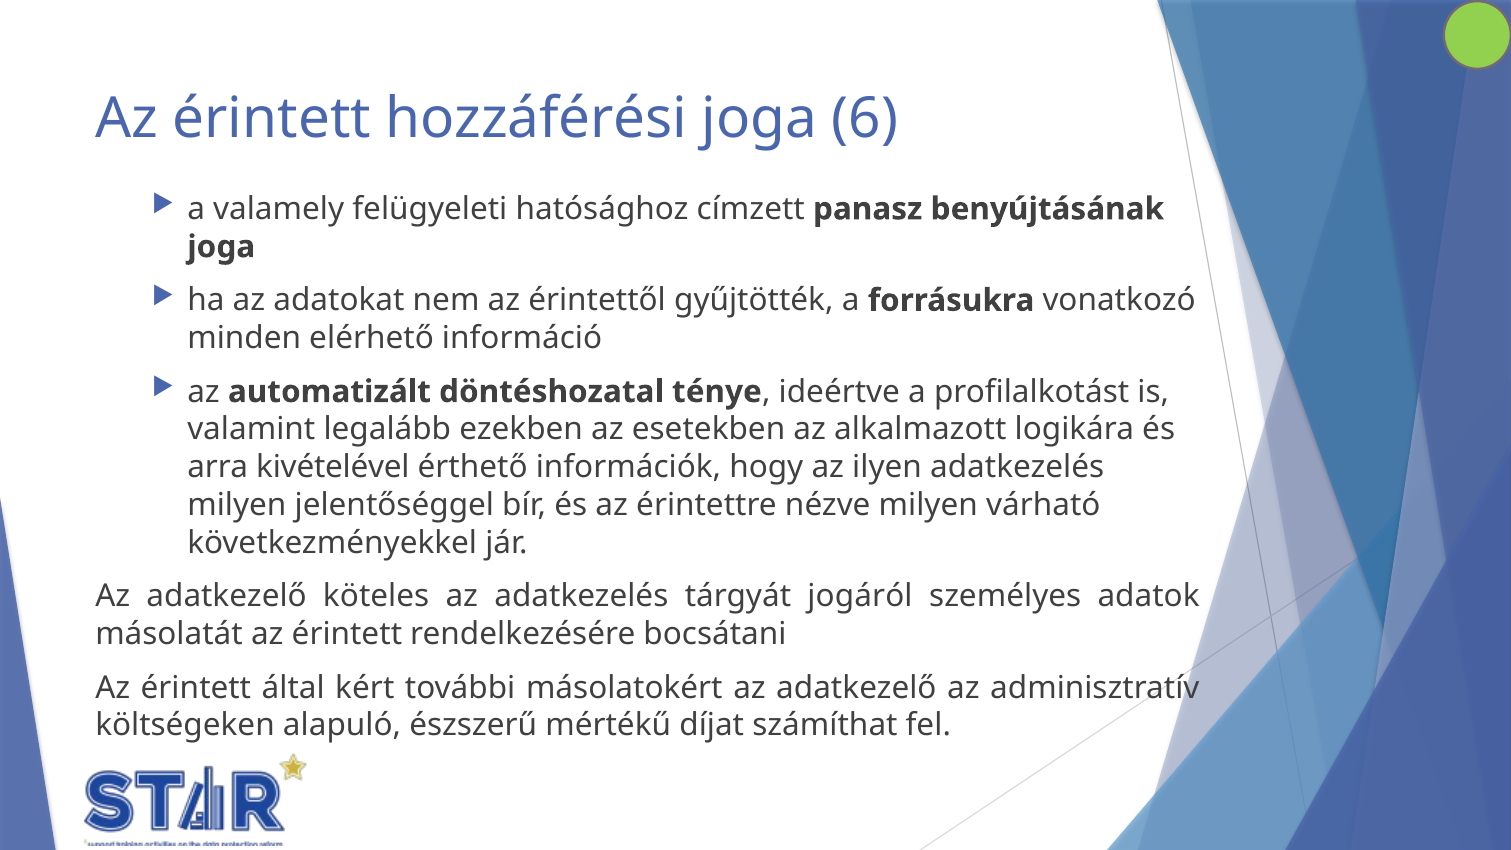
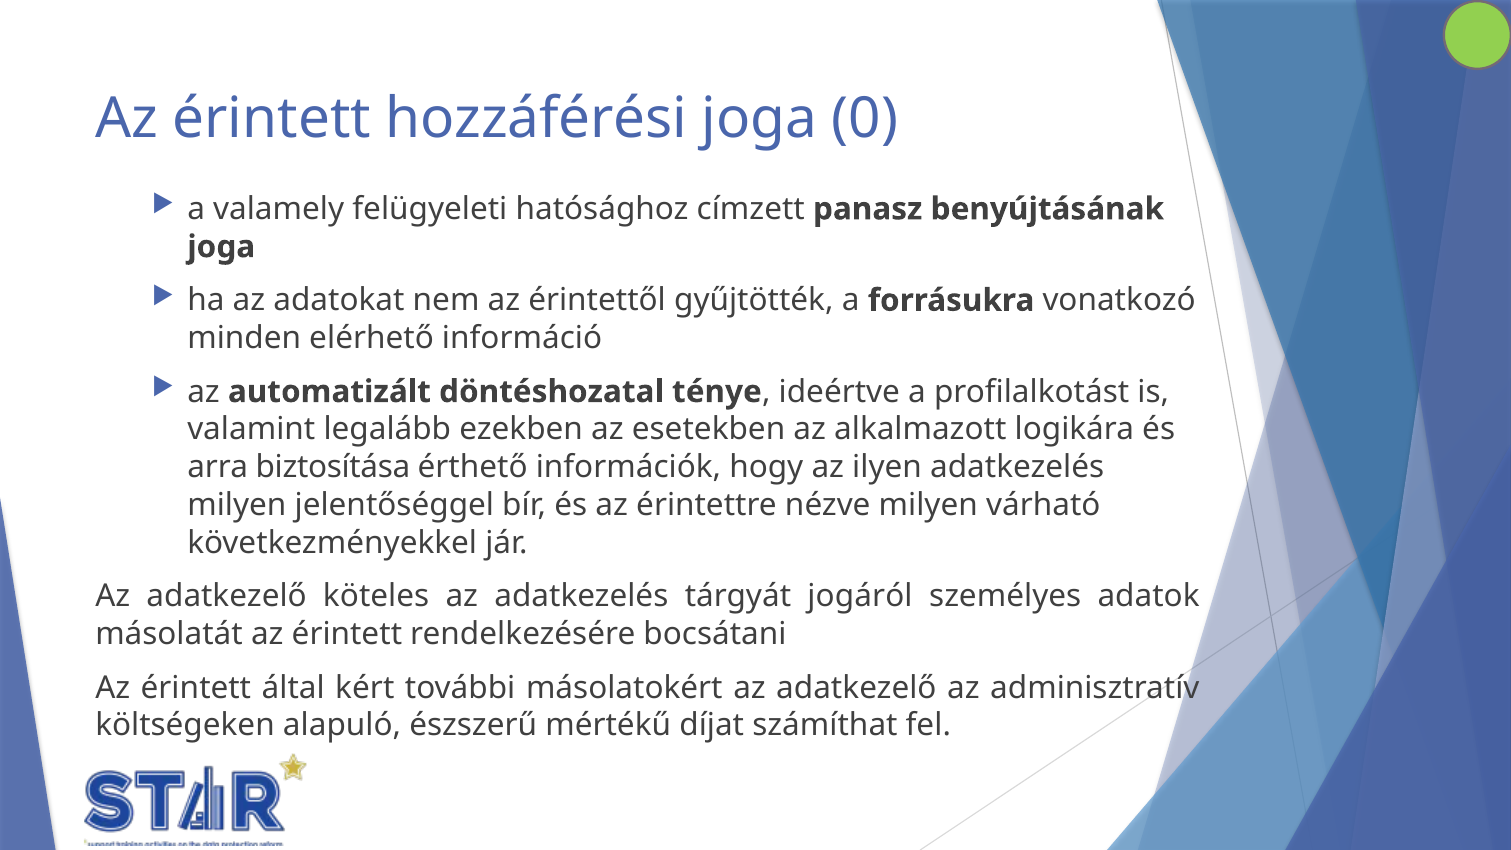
6: 6 -> 0 (865, 119)
kivételével: kivételével -> biztosítása (333, 467)
